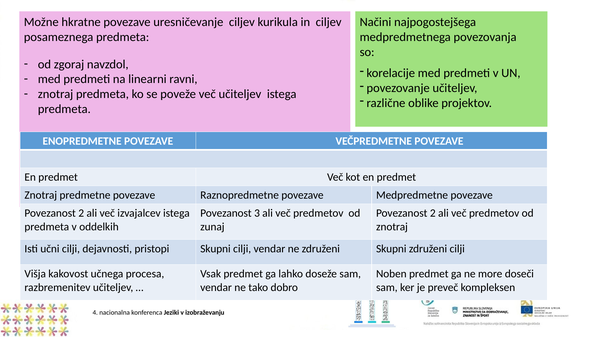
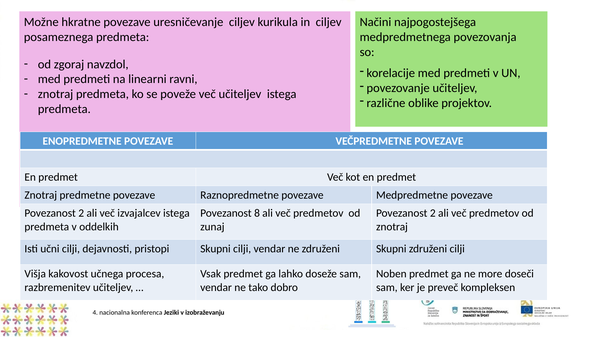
3: 3 -> 8 (257, 213)
